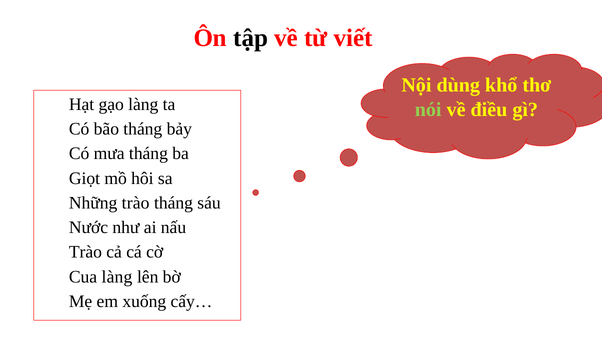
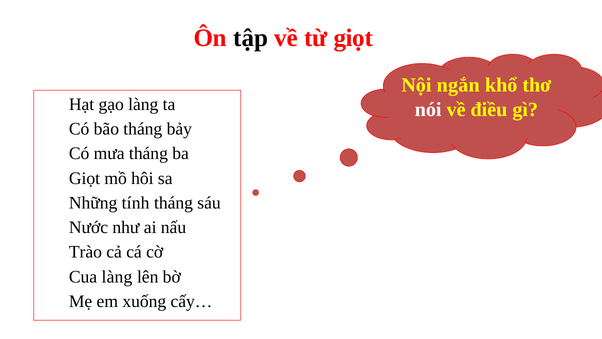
từ viết: viết -> giọt (353, 38)
dùng: dùng -> ngắn (458, 85)
nói colour: light green -> white (428, 109)
Những trào: trào -> tính (136, 203)
